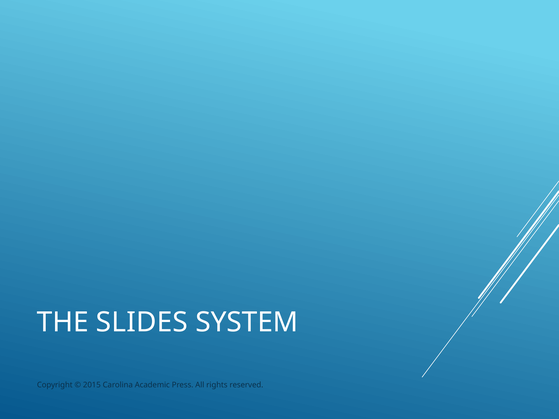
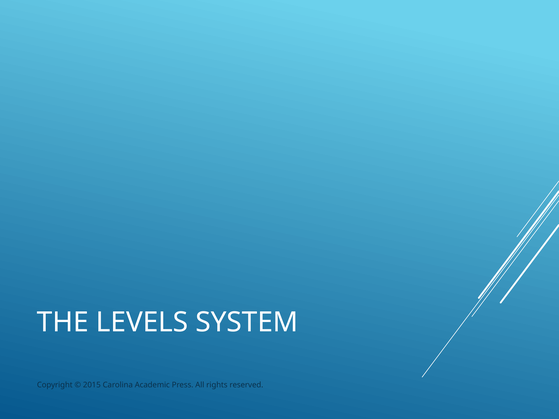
SLIDES: SLIDES -> LEVELS (142, 322)
